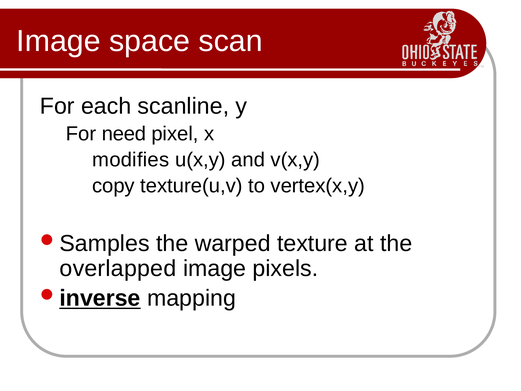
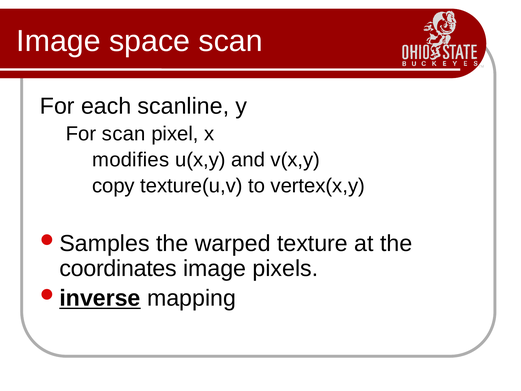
For need: need -> scan (124, 134)
overlapped: overlapped -> coordinates (118, 268)
